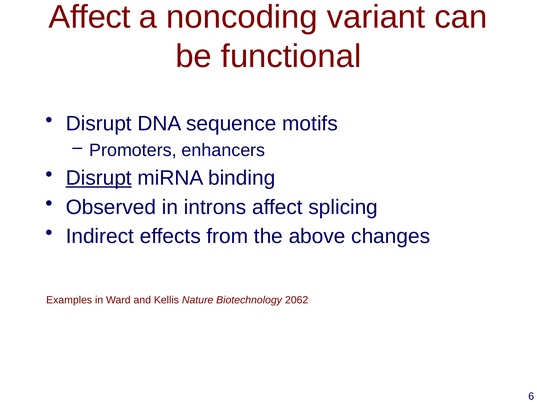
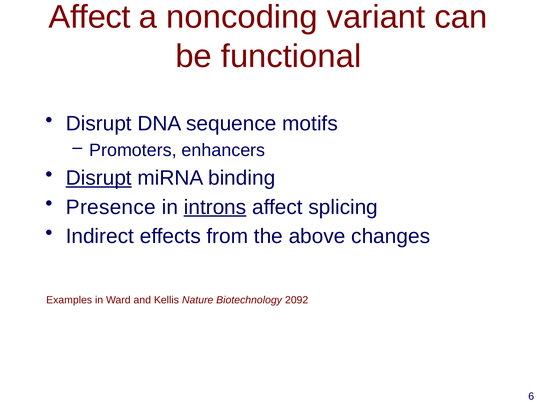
Observed: Observed -> Presence (111, 208)
introns underline: none -> present (215, 208)
2062: 2062 -> 2092 (297, 301)
